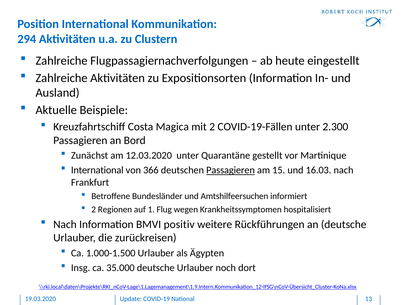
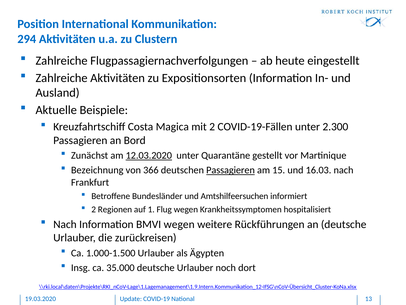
12.03.2020 underline: none -> present (149, 155)
International: International -> Bezeichnung (97, 170)
BMVI positiv: positiv -> wegen (179, 224)
